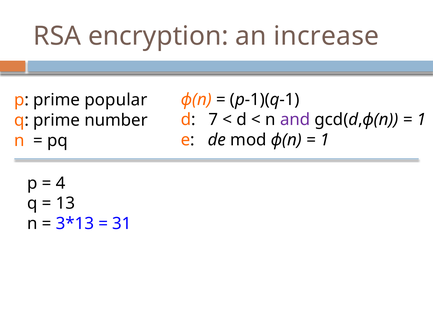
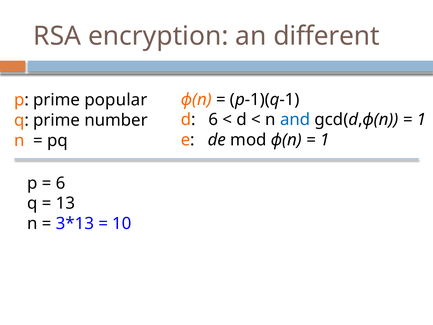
increase: increase -> different (327, 36)
d 7: 7 -> 6 (213, 120)
and colour: purple -> blue (295, 120)
4: 4 -> 6 (61, 183)
31: 31 -> 10 (122, 223)
